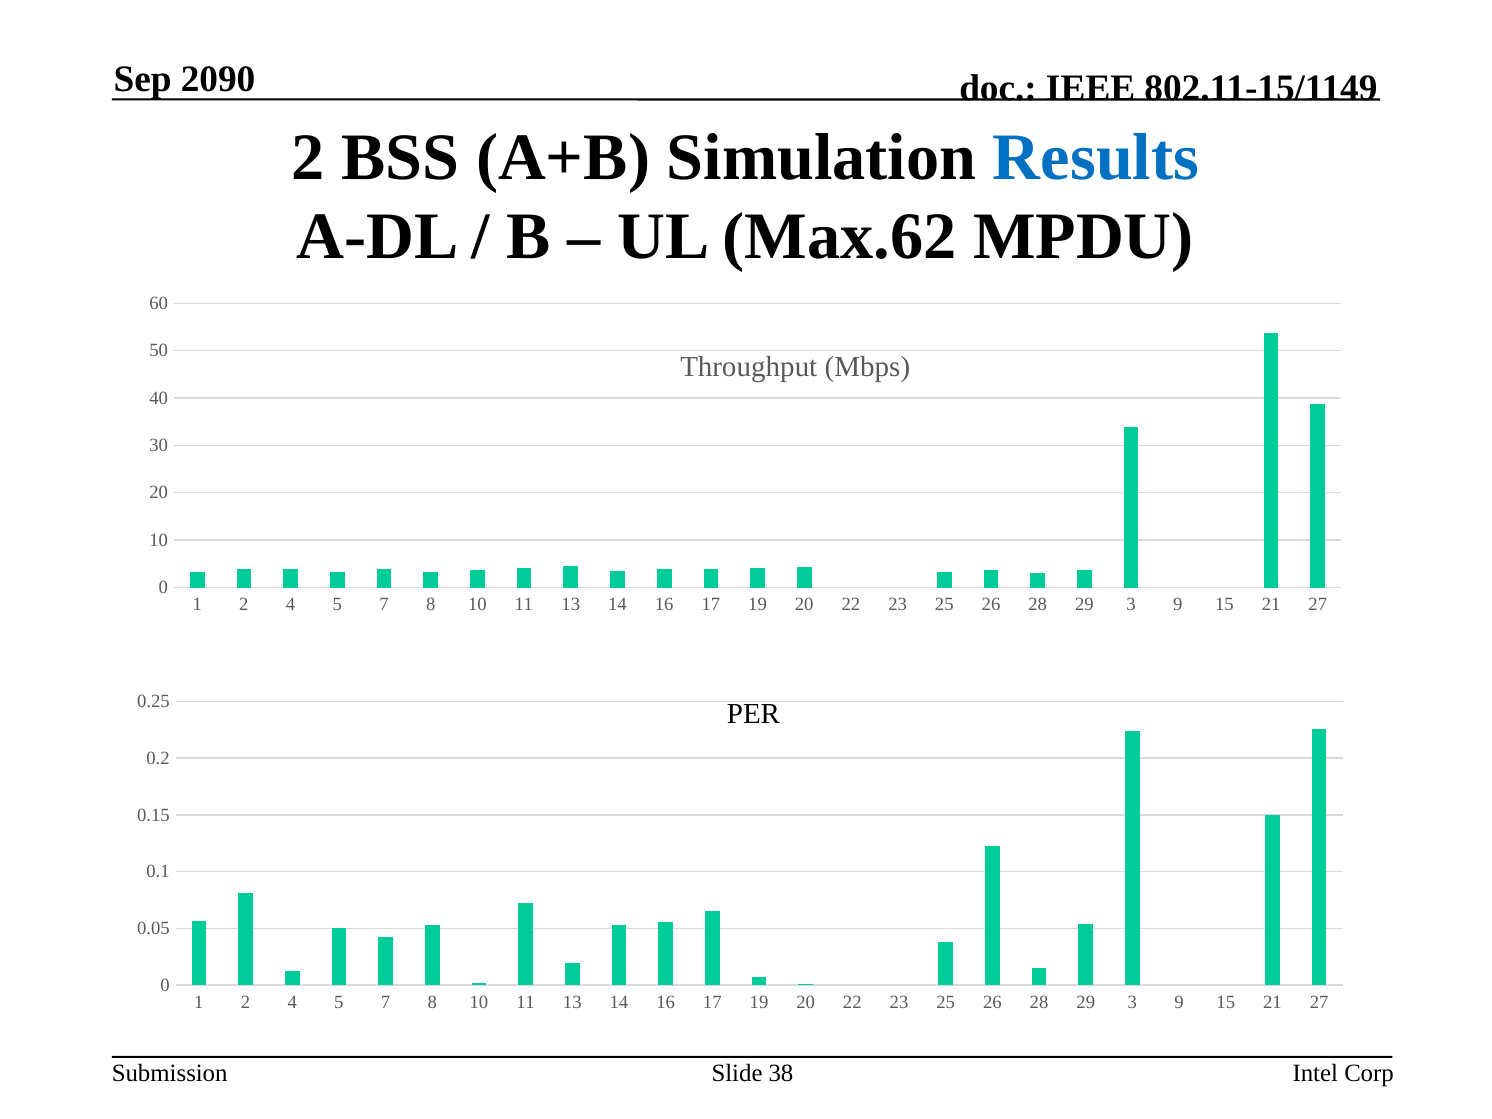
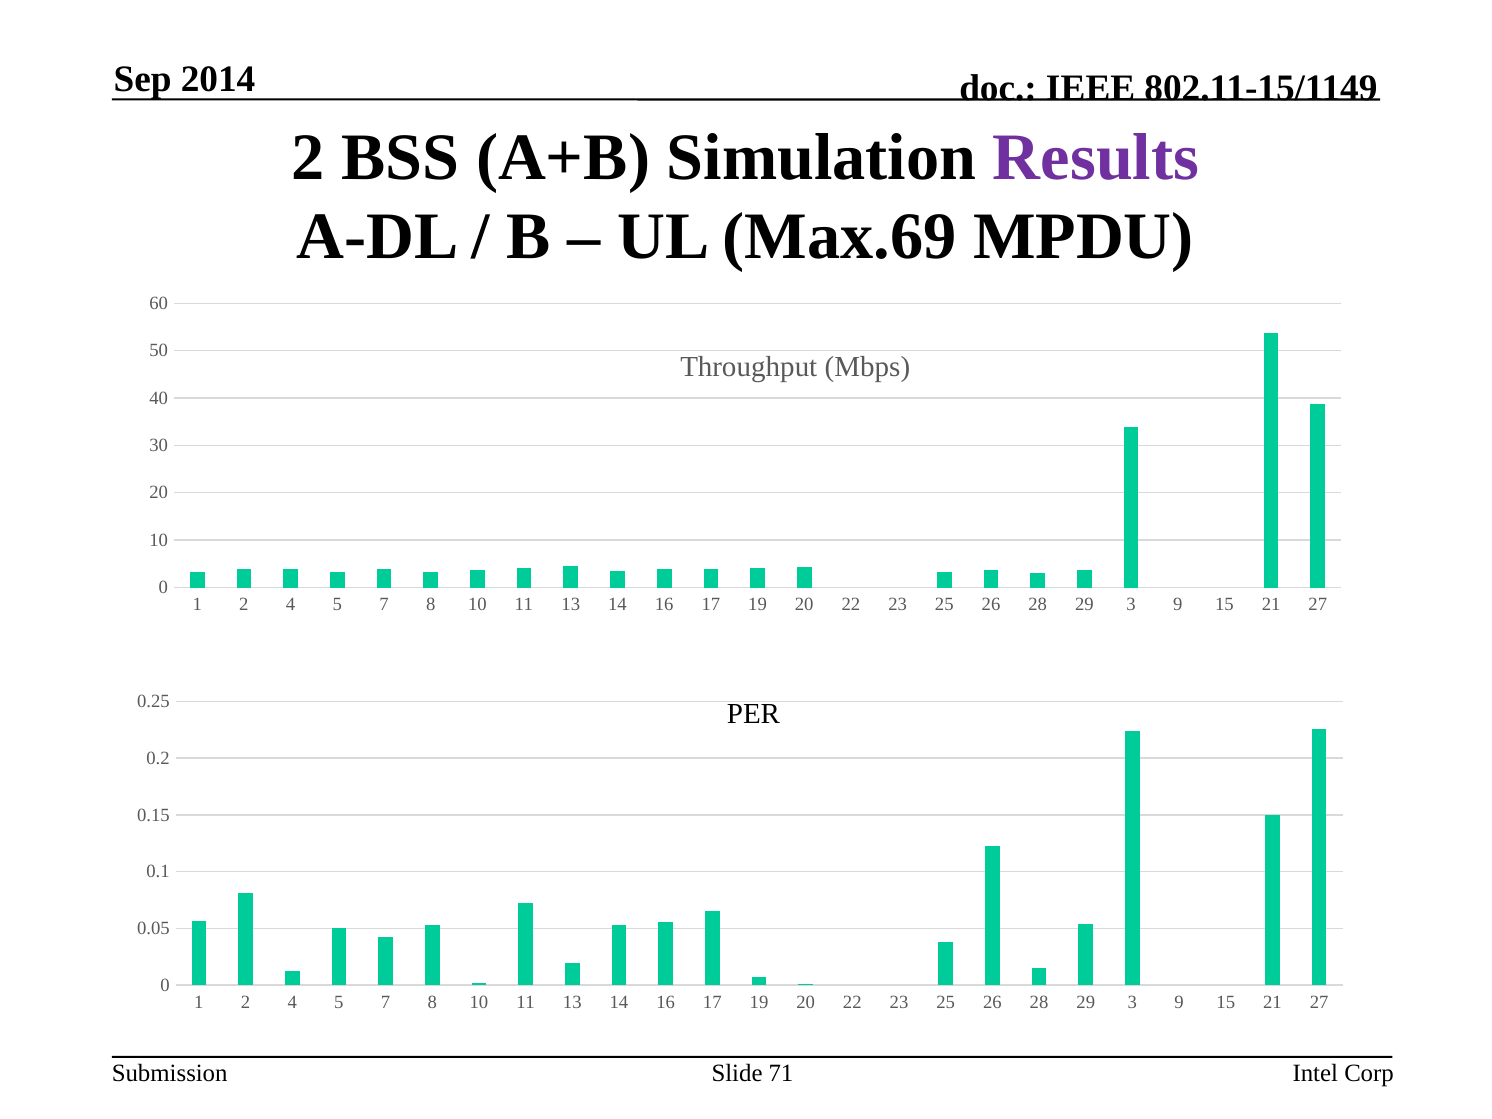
2090: 2090 -> 2014 (218, 80)
Results colour: blue -> purple (1096, 158)
Max.62: Max.62 -> Max.69 (839, 237)
38: 38 -> 71 (781, 1073)
